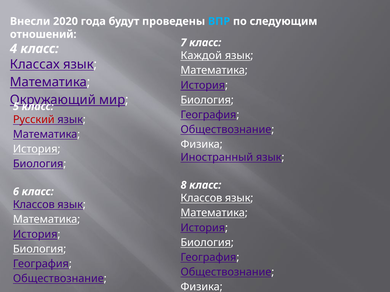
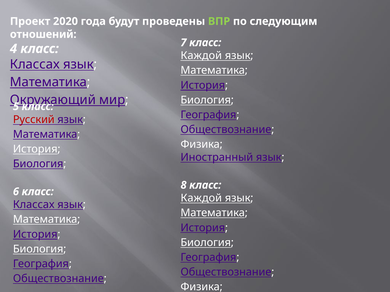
Внесли: Внесли -> Проект (30, 21)
ВПР colour: light blue -> light green (219, 21)
Классов: Классов -> Каждой (201, 198)
Классов: Классов -> Классах (34, 205)
